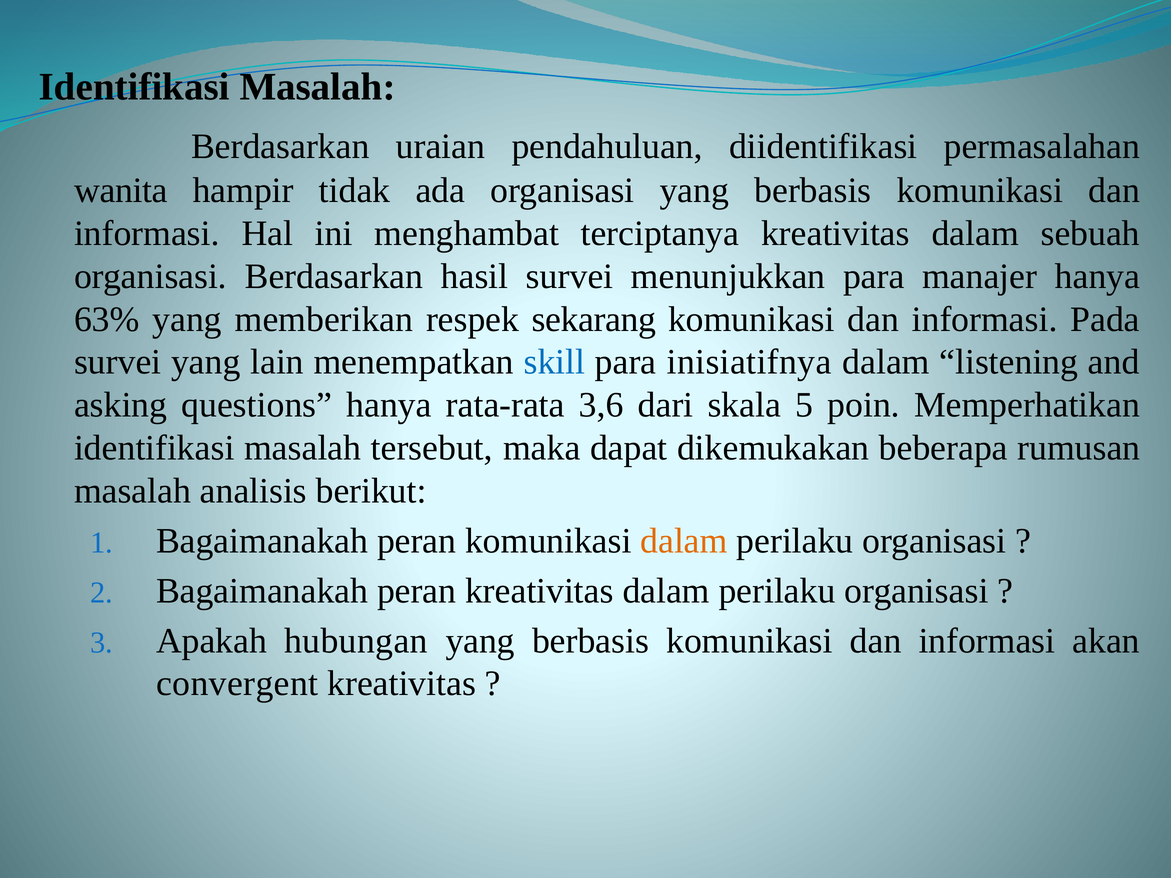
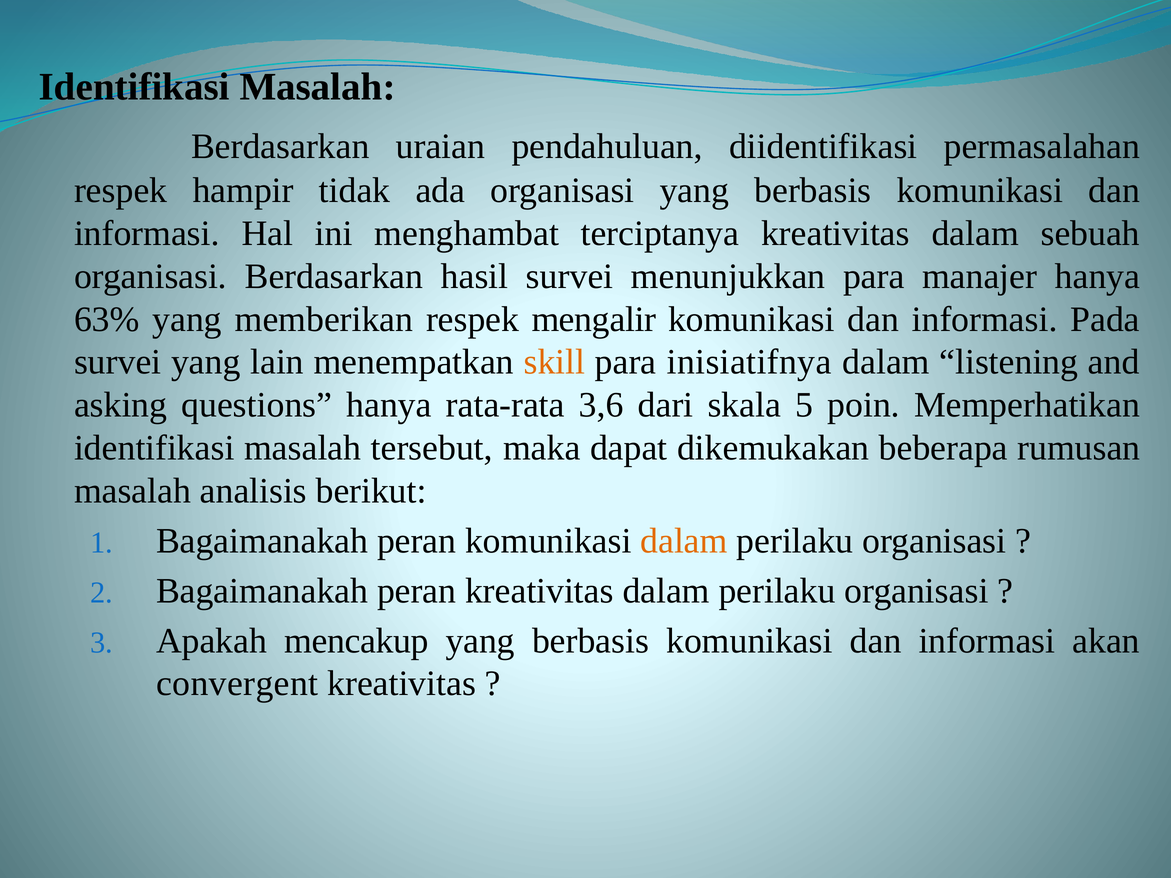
wanita: wanita -> respek (121, 191)
sekarang: sekarang -> mengalir (594, 319)
skill colour: blue -> orange (554, 362)
hubungan: hubungan -> mencakup (356, 641)
